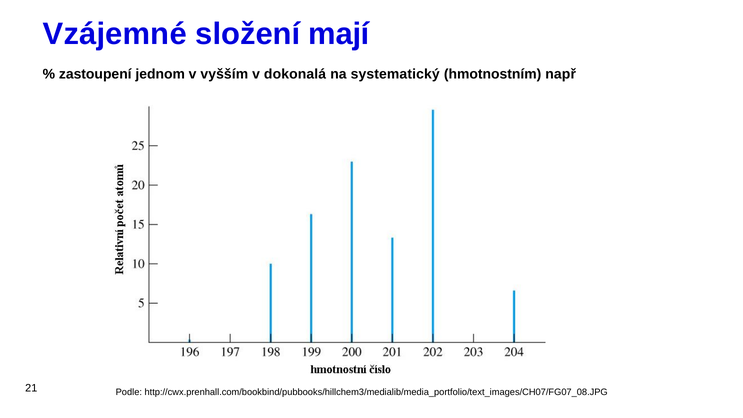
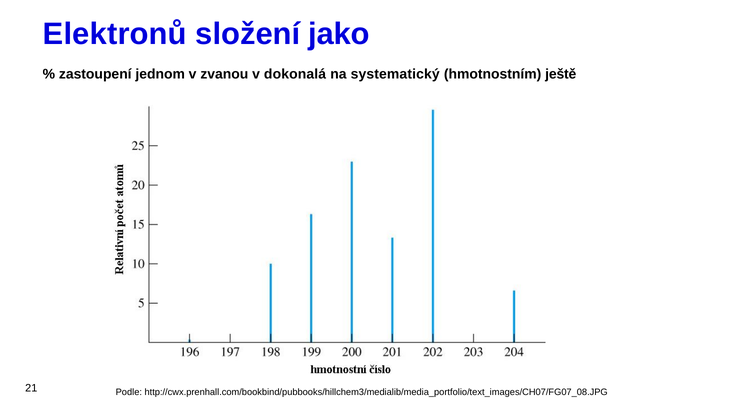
Vzájemné: Vzájemné -> Elektronů (115, 34)
mají: mají -> jako (339, 34)
vyšším: vyšším -> zvanou (224, 74)
např: např -> ještě (561, 74)
